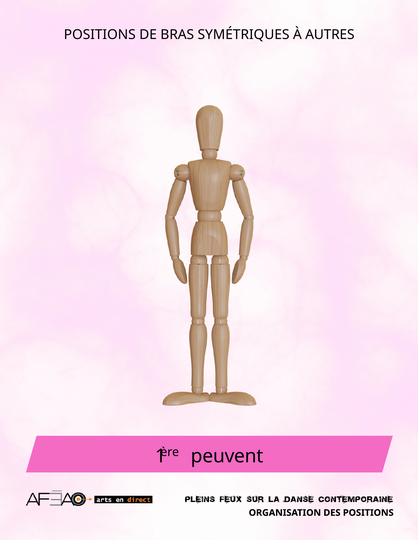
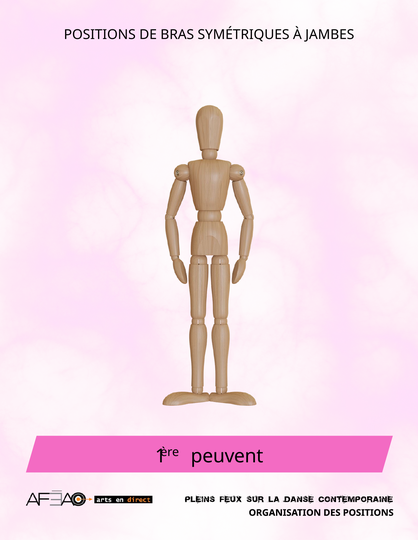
AUTRES: AUTRES -> JAMBES (330, 35)
